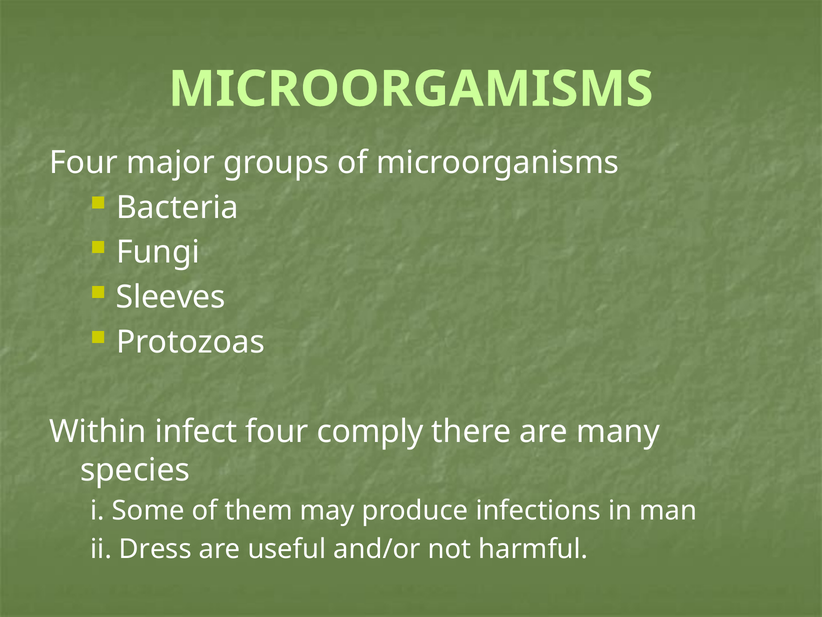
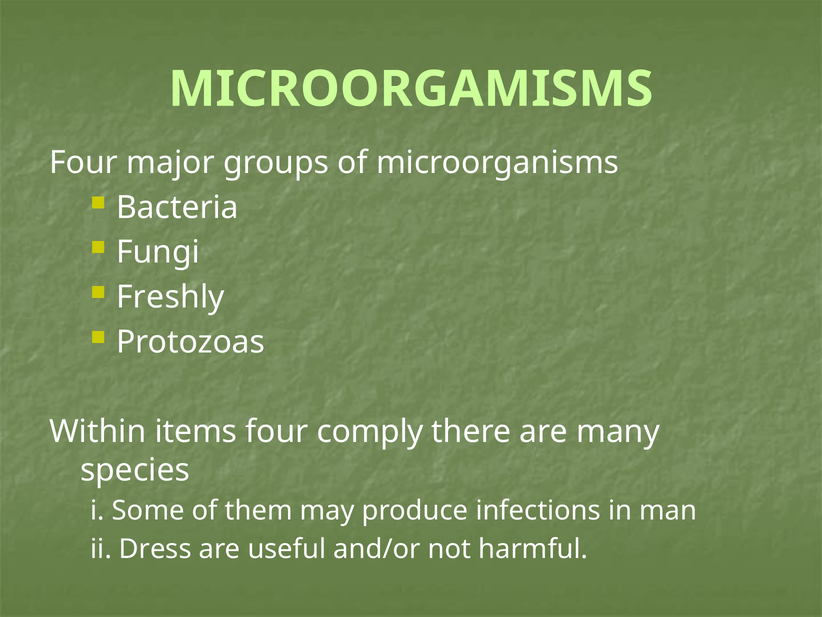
Sleeves: Sleeves -> Freshly (170, 297)
infect: infect -> items (196, 431)
